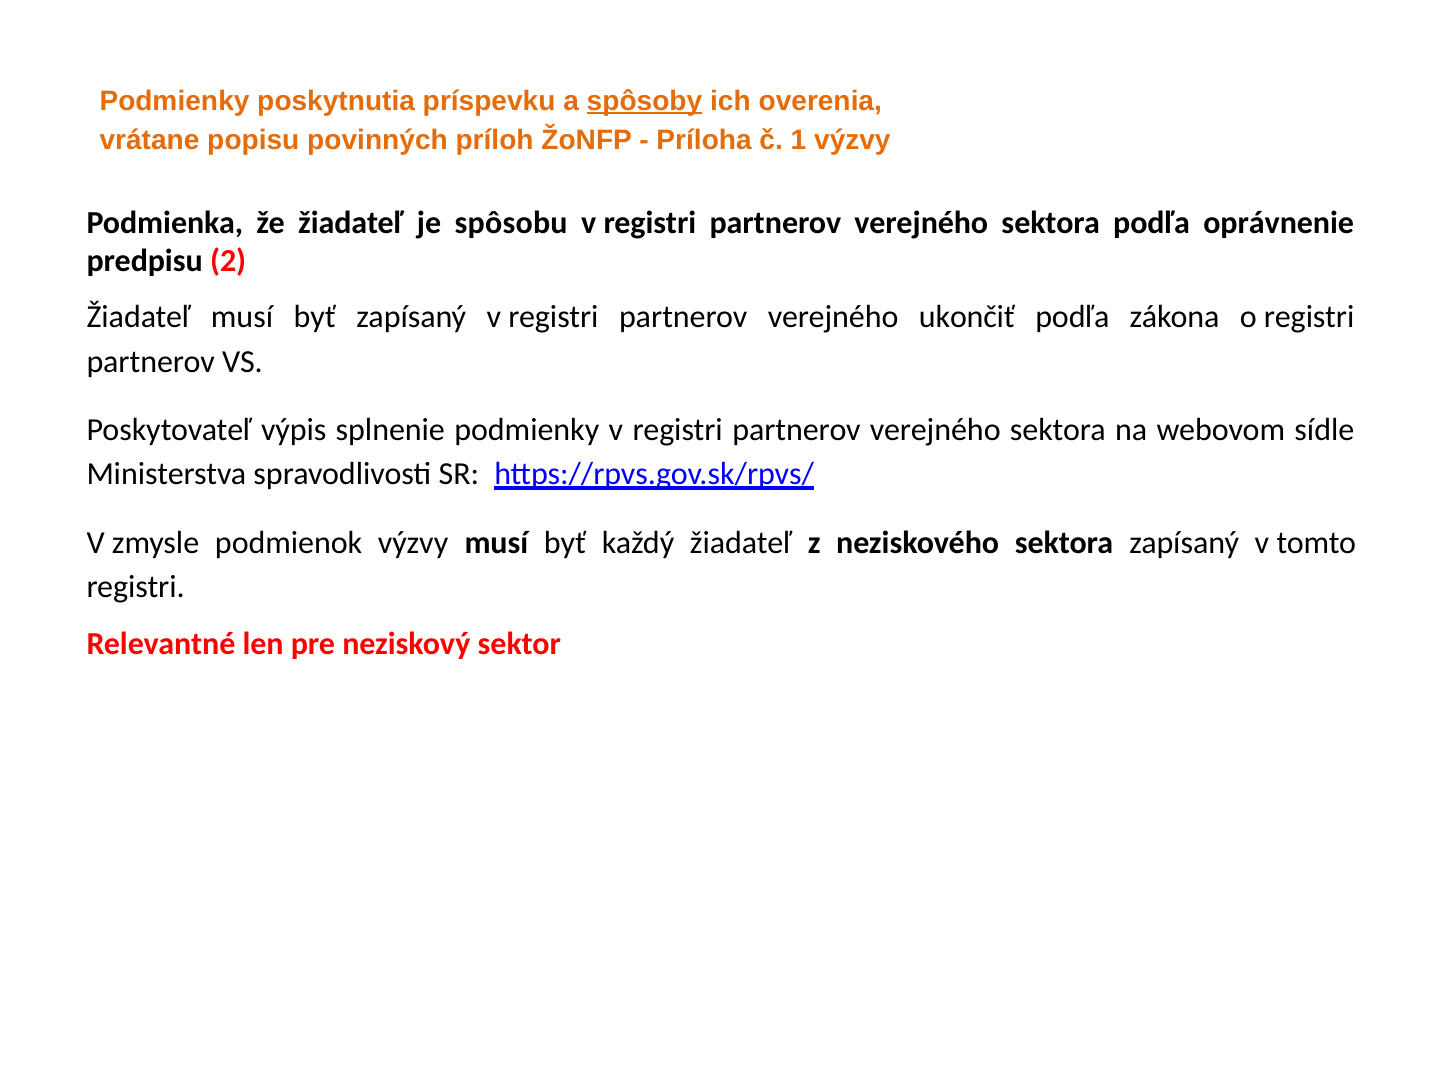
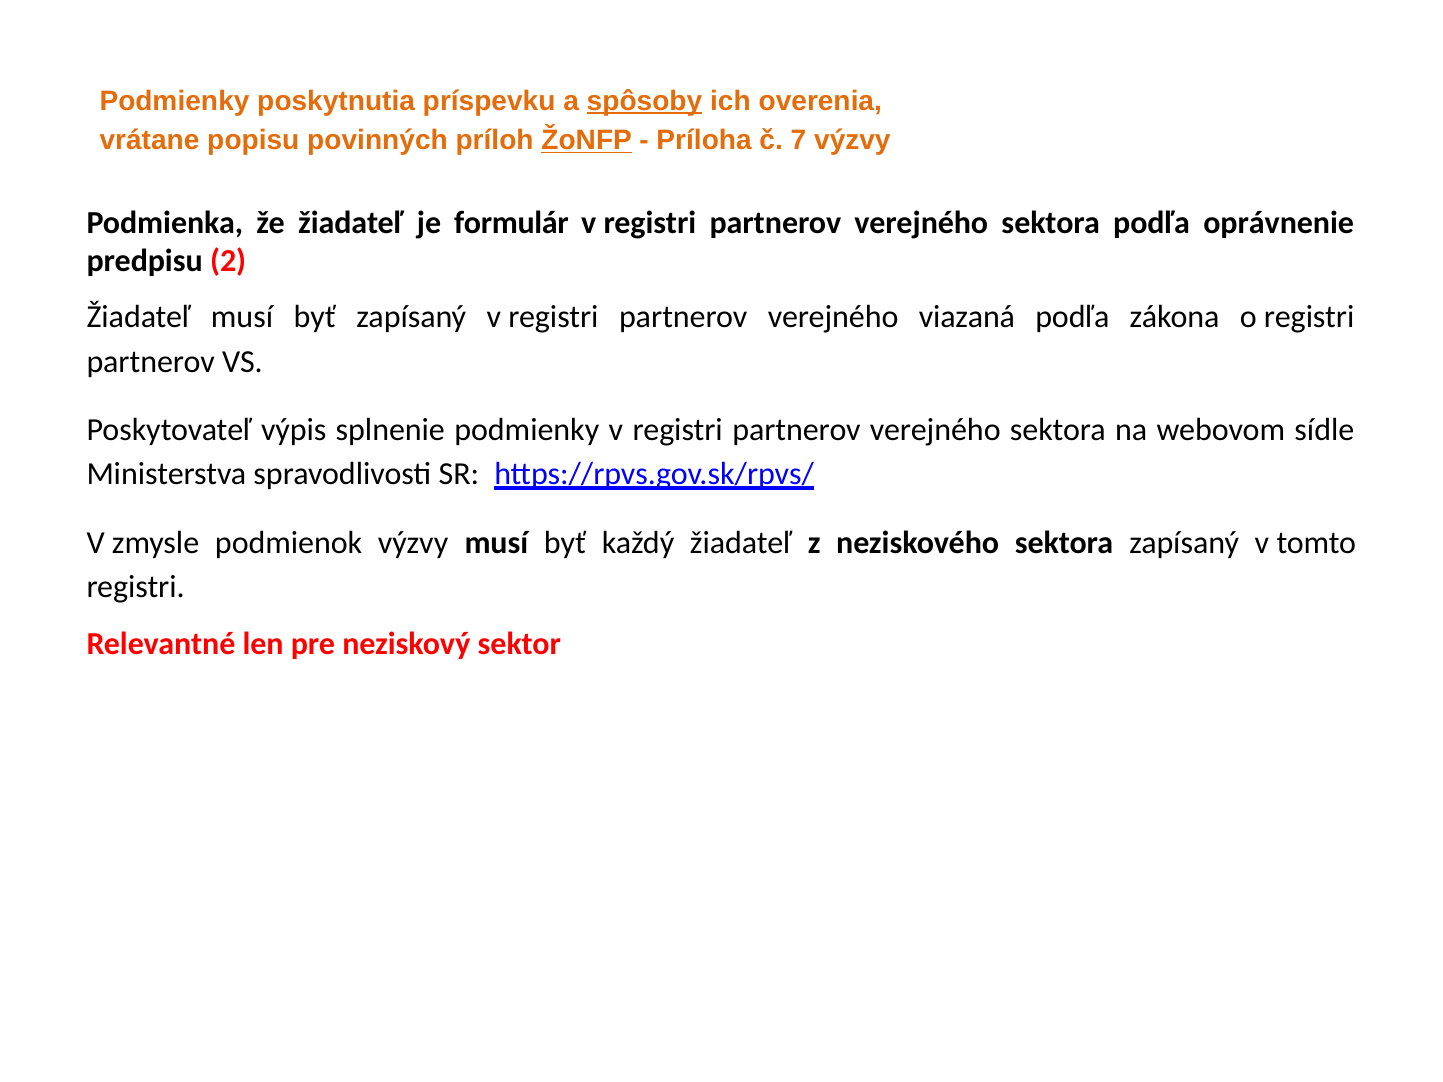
ŽoNFP underline: none -> present (587, 141)
1: 1 -> 7 (798, 141)
spôsobu: spôsobu -> formulár (511, 223)
ukončiť: ukončiť -> viazaná (967, 317)
